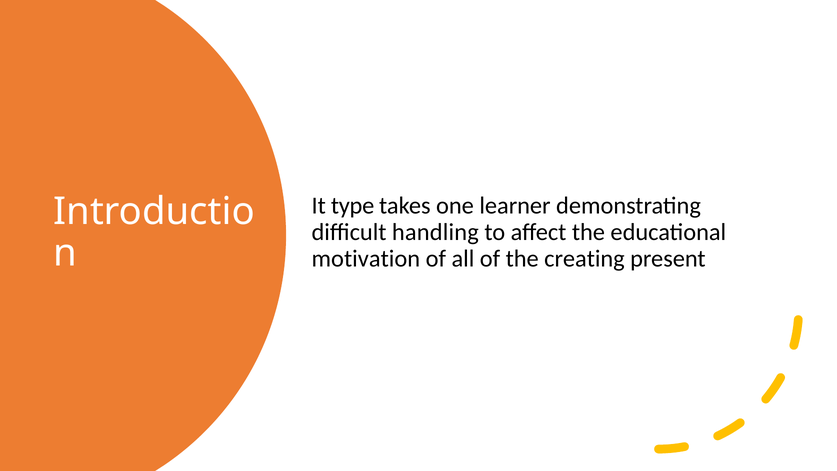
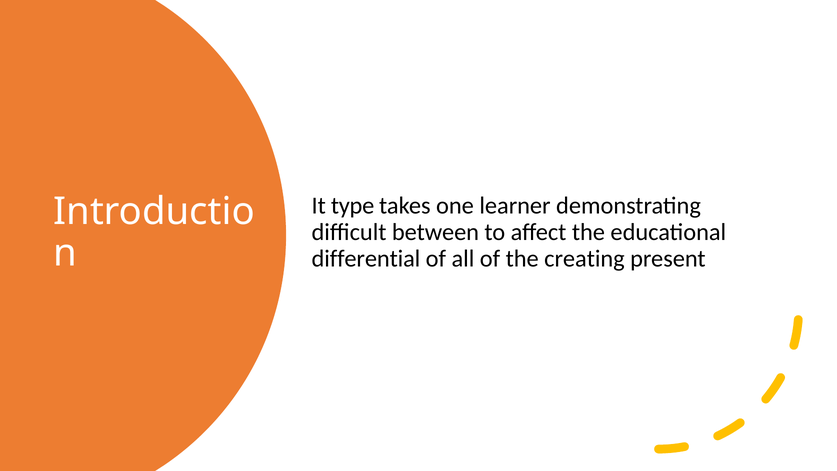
handling: handling -> between (435, 232)
motivation: motivation -> differential (366, 258)
